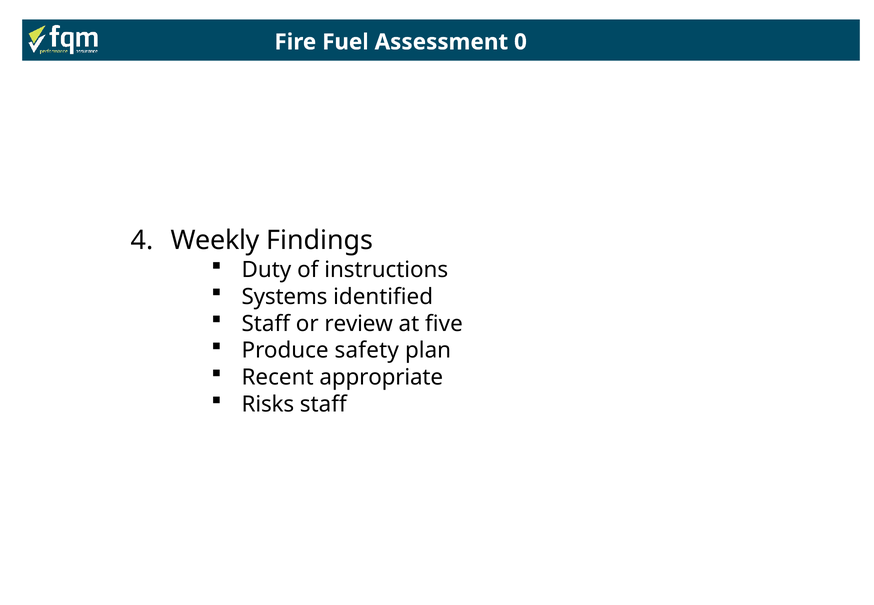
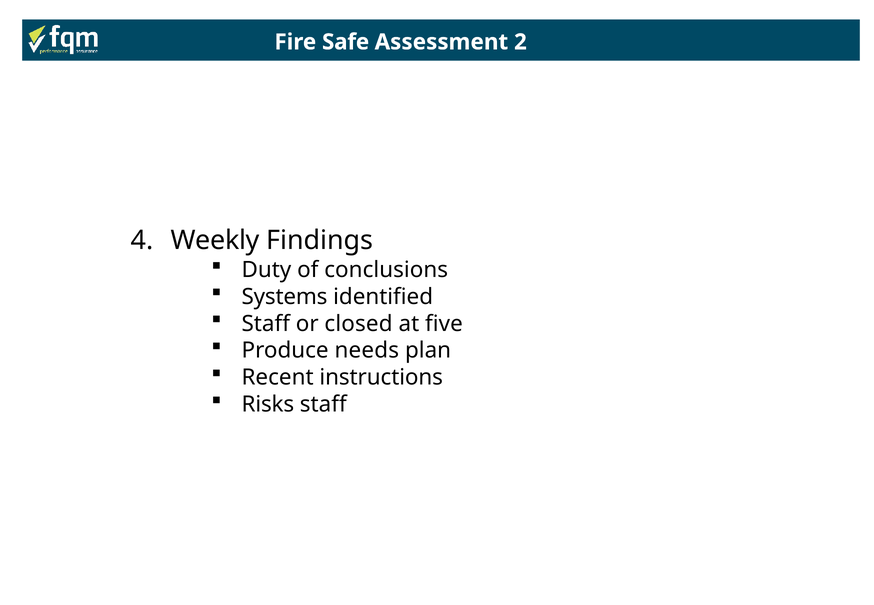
Fuel: Fuel -> Safe (346, 42)
0: 0 -> 2 (520, 42)
instructions: instructions -> conclusions (386, 270)
review: review -> closed (359, 324)
safety: safety -> needs (367, 351)
appropriate: appropriate -> instructions (381, 377)
